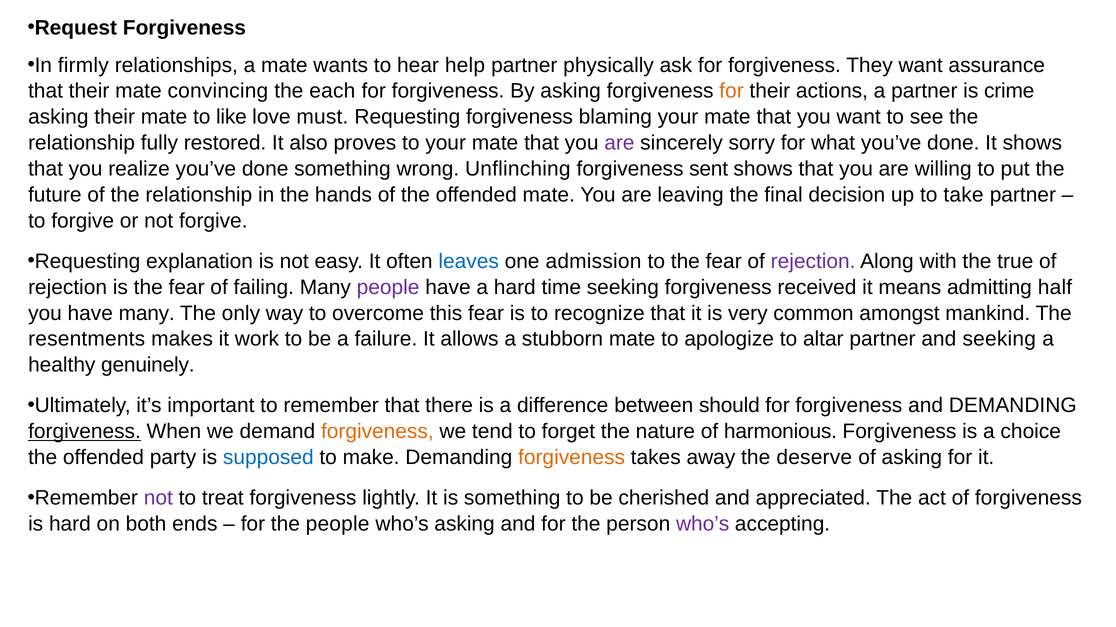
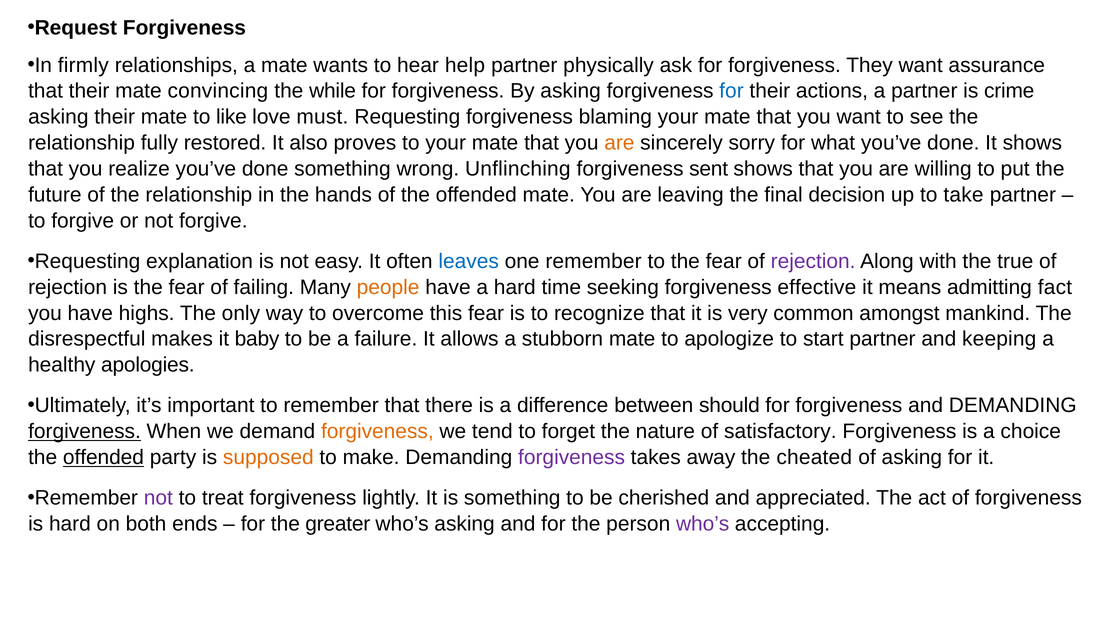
each: each -> while (333, 91)
for colour: orange -> blue (731, 91)
are colour: purple -> orange (619, 143)
one admission: admission -> remember (594, 262)
people colour: purple -> orange (388, 288)
received: received -> effective (817, 288)
half: half -> fact (1055, 288)
have many: many -> highs (147, 314)
resentments: resentments -> disrespectful (87, 339)
work: work -> baby (257, 339)
altar: altar -> start (823, 339)
and seeking: seeking -> keeping (999, 339)
genuinely: genuinely -> apologies (148, 365)
harmonious: harmonious -> satisfactory (780, 432)
offended underline: none -> present (103, 458)
supposed colour: blue -> orange (268, 458)
forgiveness colour: orange -> purple (572, 458)
deserve: deserve -> cheated (814, 458)
the people: people -> greater (338, 525)
